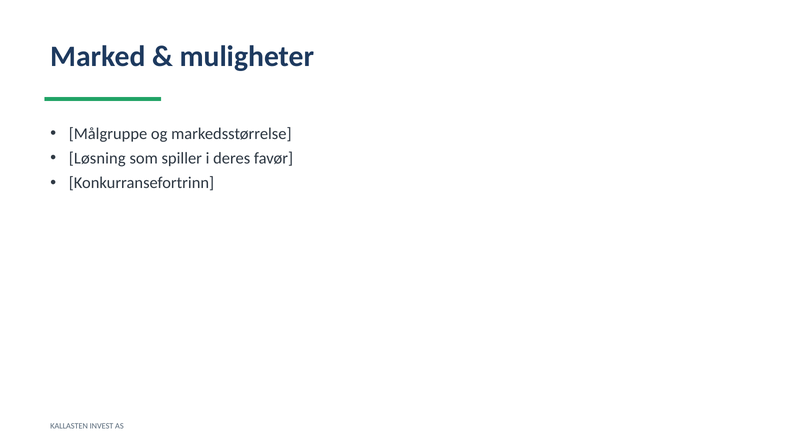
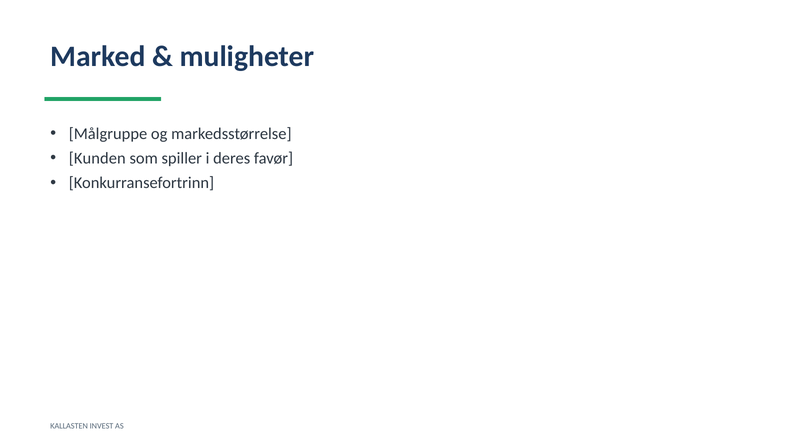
Løsning: Løsning -> Kunden (97, 159)
